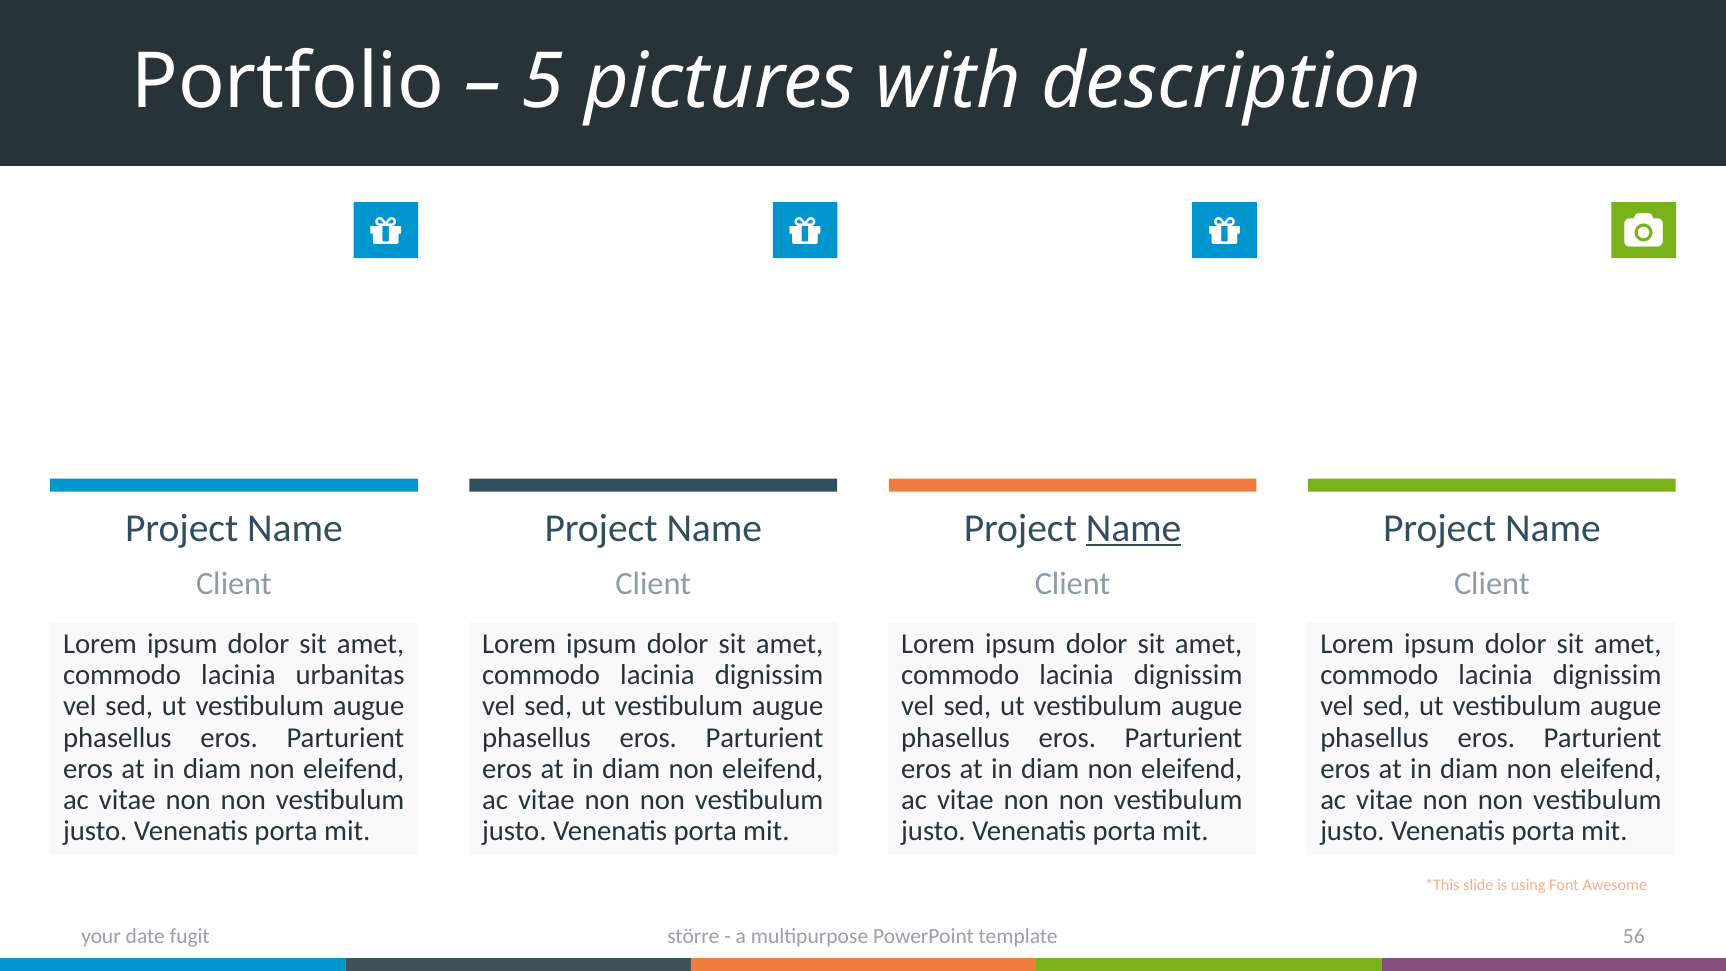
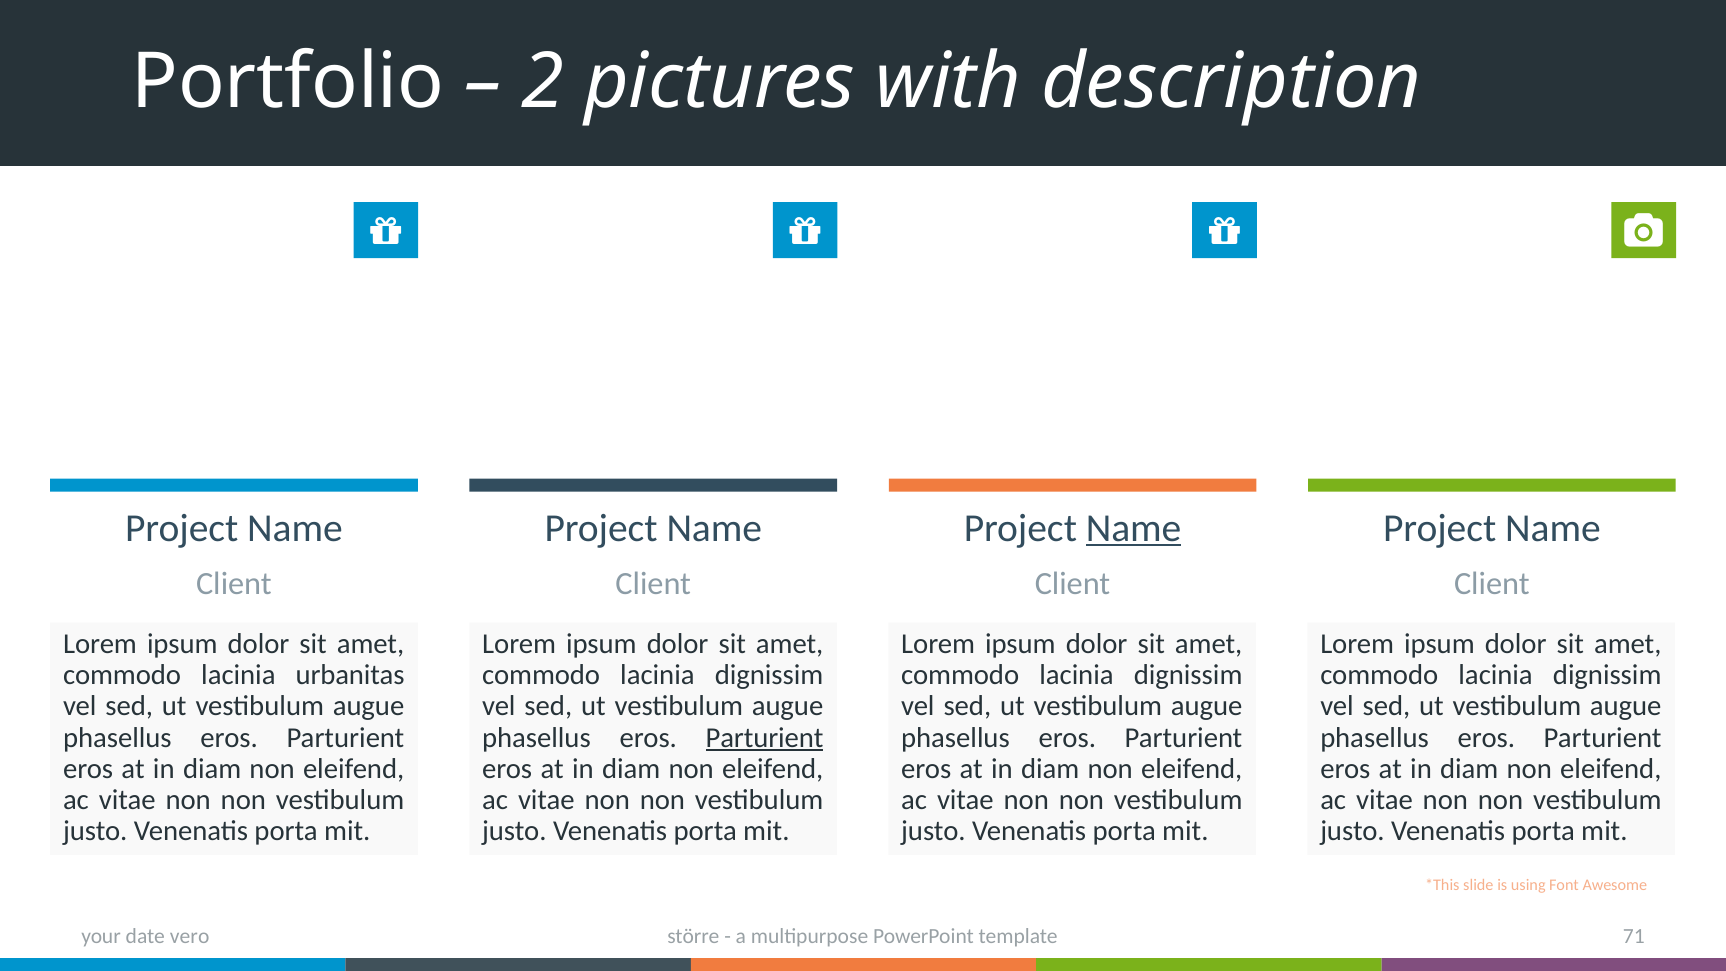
5: 5 -> 2 (543, 82)
Parturient underline: none -> present (765, 737)
56: 56 -> 71 (1634, 937)
fugit: fugit -> vero (190, 937)
